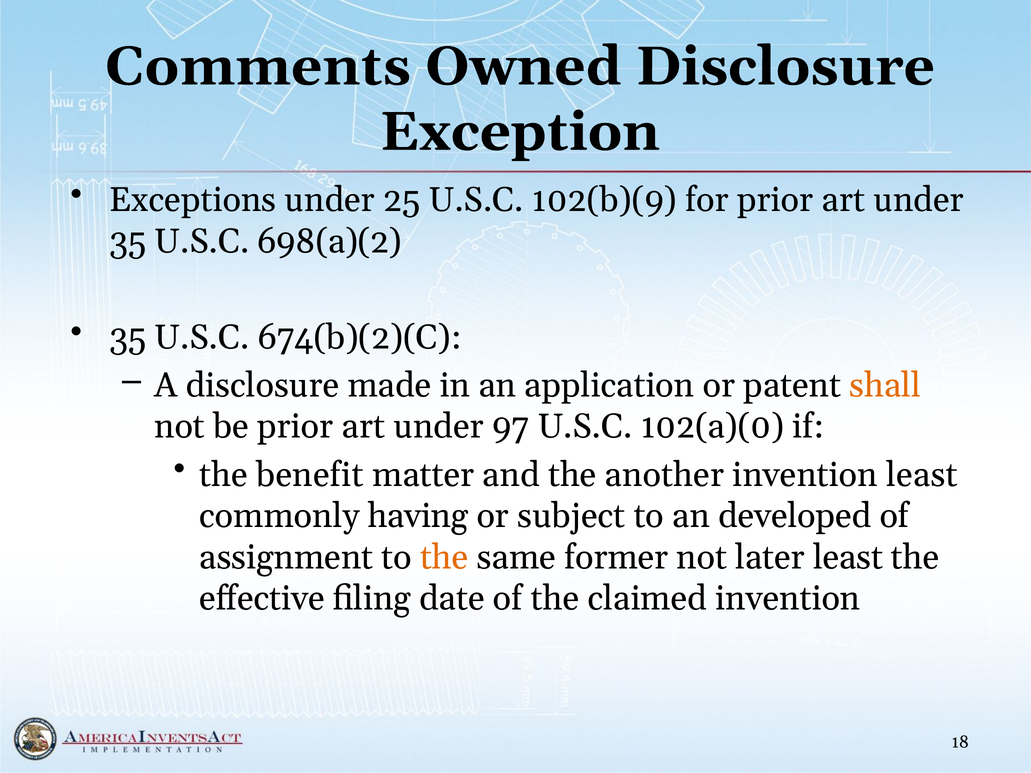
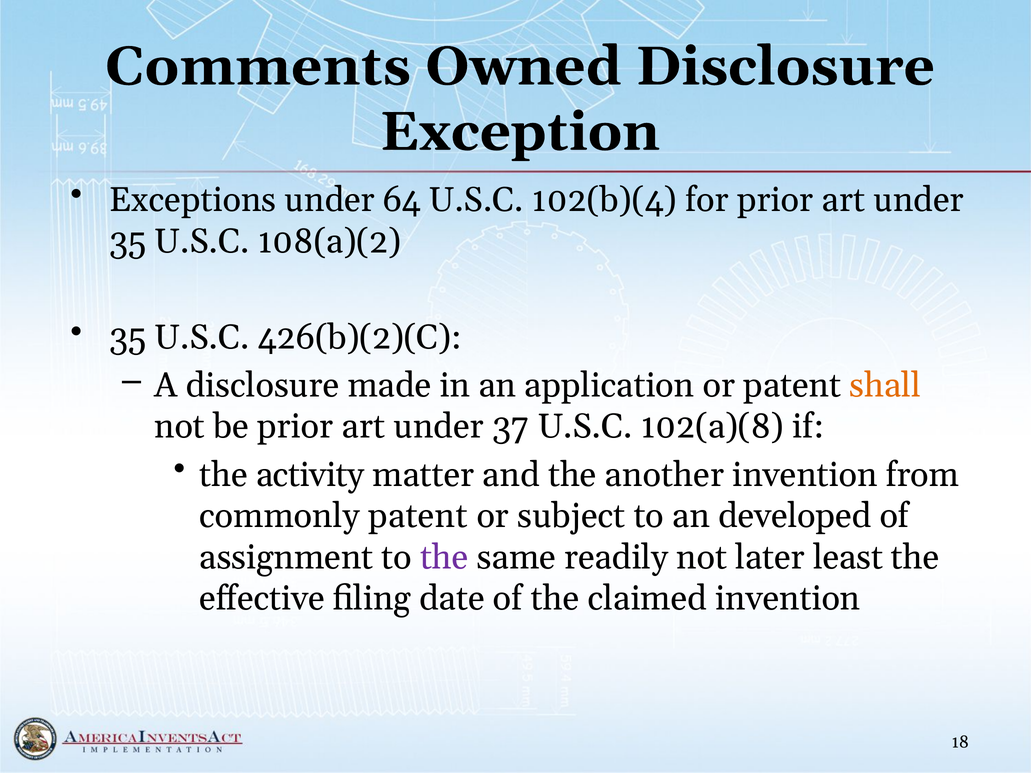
25: 25 -> 64 (402, 200)
102(b)(9: 102(b)(9 -> 102(b)(4 (604, 200)
698(a)(2: 698(a)(2 -> 108(a)(2 (329, 241)
674(b)(2)(C: 674(b)(2)(C -> 426(b)(2)(C (360, 337)
97: 97 -> 37 (510, 427)
102(a)(0: 102(a)(0 -> 102(a)(8 (712, 427)
benefit: benefit -> activity (310, 475)
invention least: least -> from (922, 475)
commonly having: having -> patent (418, 516)
the colour: orange -> purple (444, 557)
former: former -> readily (616, 557)
